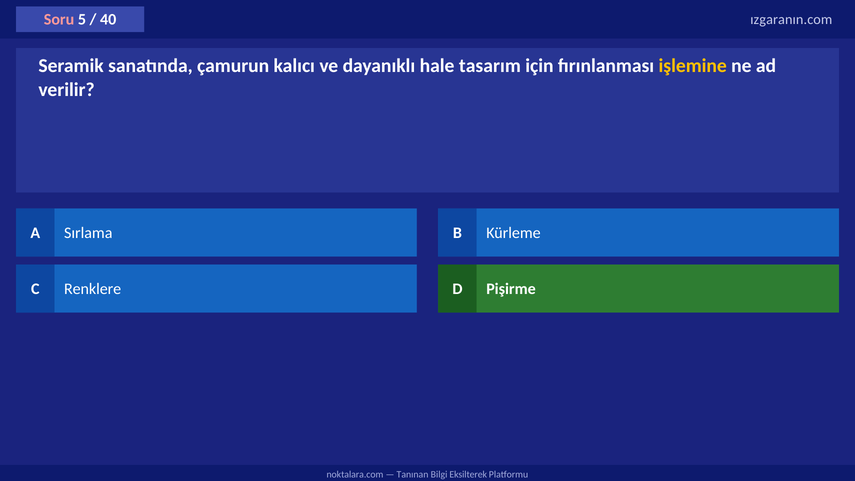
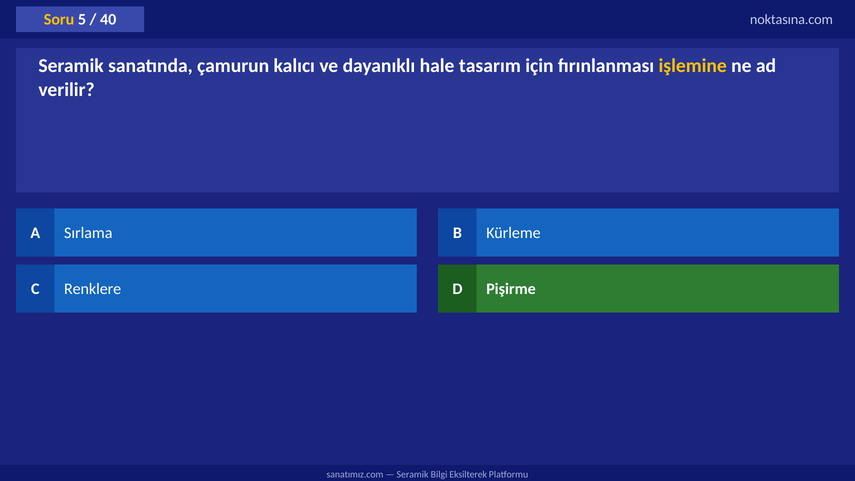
Soru colour: pink -> yellow (59, 20)
ızgaranın.com: ızgaranın.com -> noktasına.com (791, 19)
noktalara.com: noktalara.com -> sanatımız.com (355, 474)
Tanınan: Tanınan -> Seramik (413, 474)
